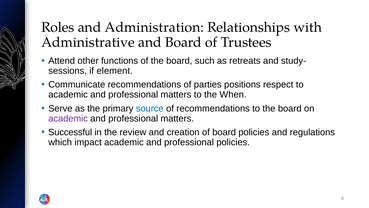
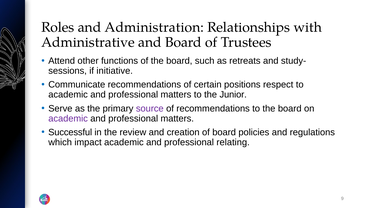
element: element -> initiative (115, 71)
parties: parties -> certain (208, 85)
When: When -> Junior (233, 94)
source colour: blue -> purple (150, 108)
professional policies: policies -> relating (233, 142)
